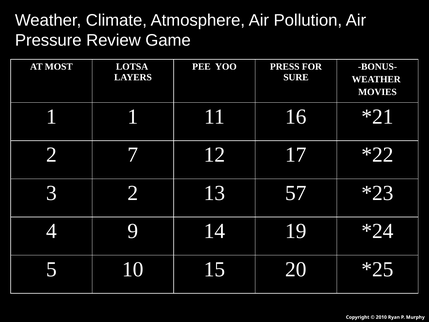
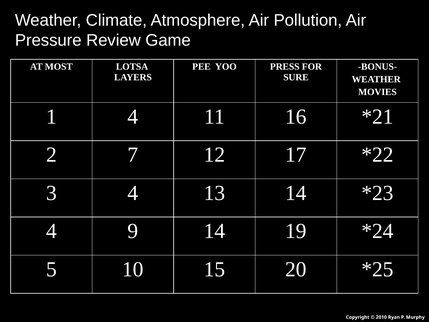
1 1: 1 -> 4 (133, 117)
3 2: 2 -> 4 (133, 193)
13 57: 57 -> 14 (296, 193)
